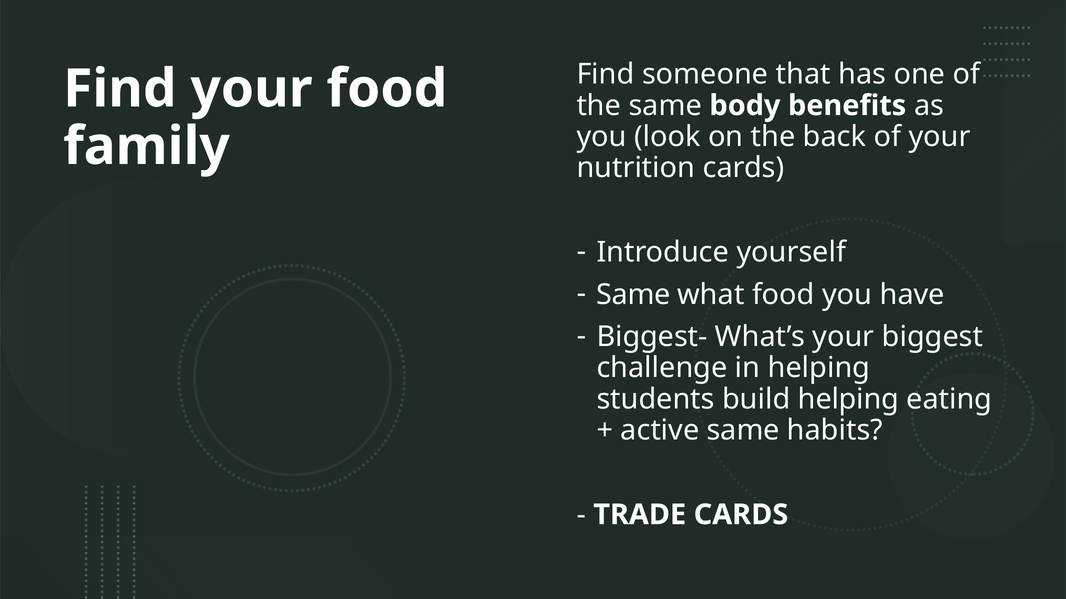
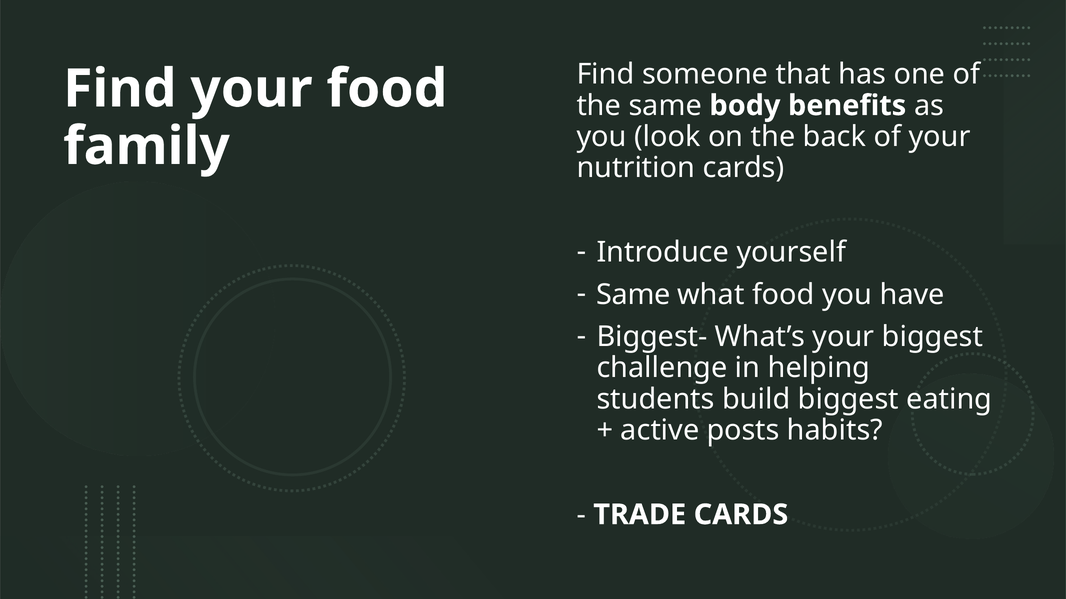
build helping: helping -> biggest (848, 399)
active same: same -> posts (743, 431)
